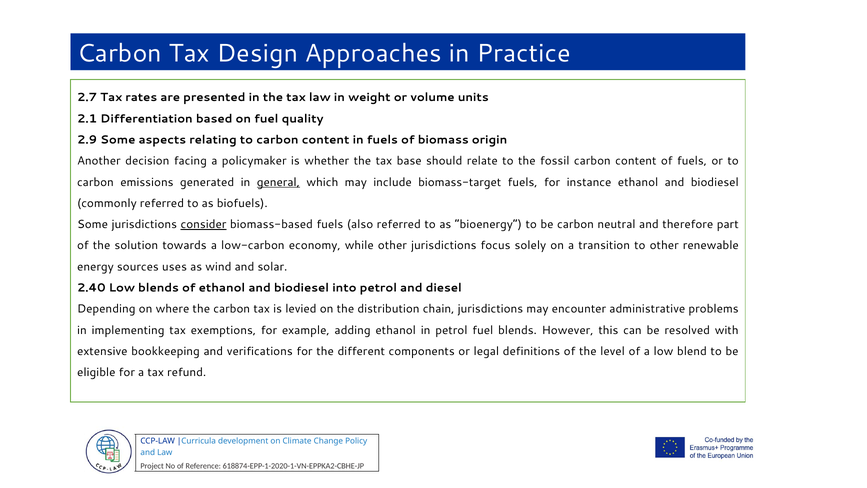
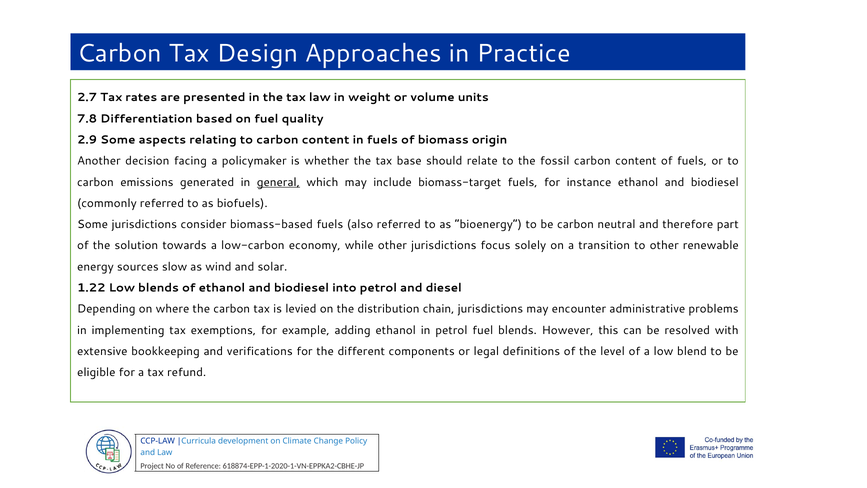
2.1: 2.1 -> 7.8 (87, 119)
consider underline: present -> none (204, 224)
uses: uses -> slow (175, 267)
2.40: 2.40 -> 1.22 (91, 288)
